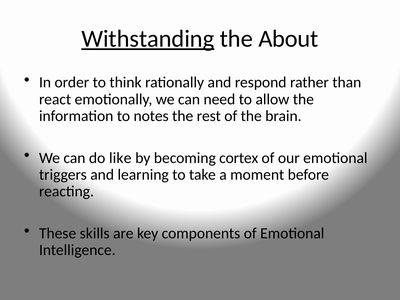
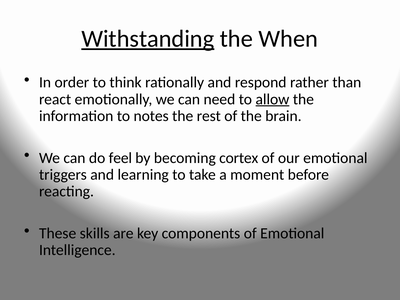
About: About -> When (288, 39)
allow underline: none -> present (272, 99)
like: like -> feel (120, 158)
